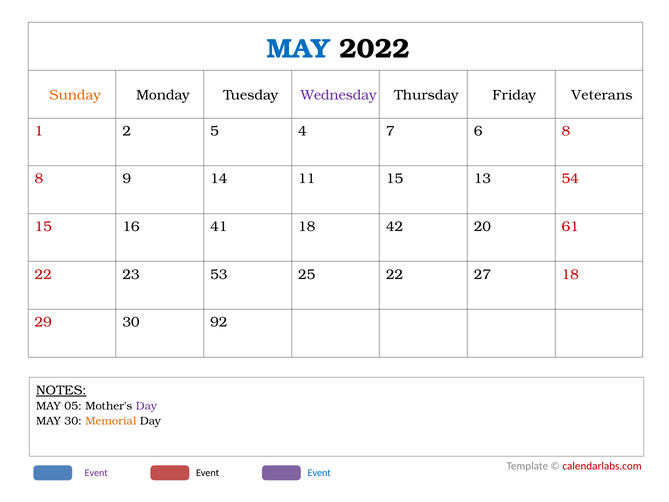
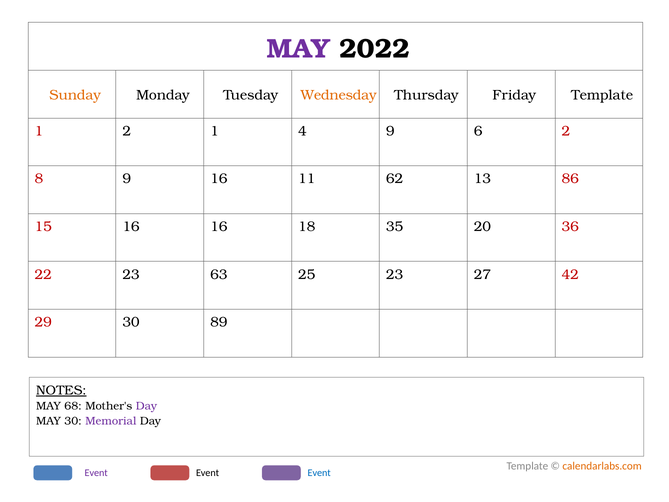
MAY colour: blue -> purple (298, 49)
Wednesday colour: purple -> orange (339, 95)
Friday Veterans: Veterans -> Template (602, 95)
2 5: 5 -> 1 (215, 131)
4 7: 7 -> 9 (390, 131)
6 8: 8 -> 2 (566, 131)
9 14: 14 -> 16 (219, 179)
11 15: 15 -> 62 (395, 179)
54: 54 -> 86 (570, 179)
16 41: 41 -> 16 (219, 227)
42: 42 -> 35 (395, 227)
61: 61 -> 36 (570, 227)
53: 53 -> 63 (219, 274)
25 22: 22 -> 23 (395, 274)
27 18: 18 -> 42 (570, 274)
92: 92 -> 89 (219, 322)
05: 05 -> 68 (73, 406)
Memorial colour: orange -> purple (111, 421)
calendarlabs.com colour: red -> orange (602, 466)
